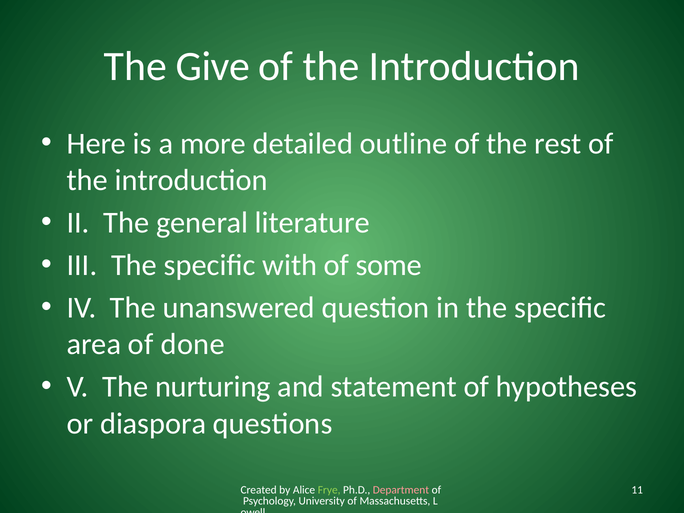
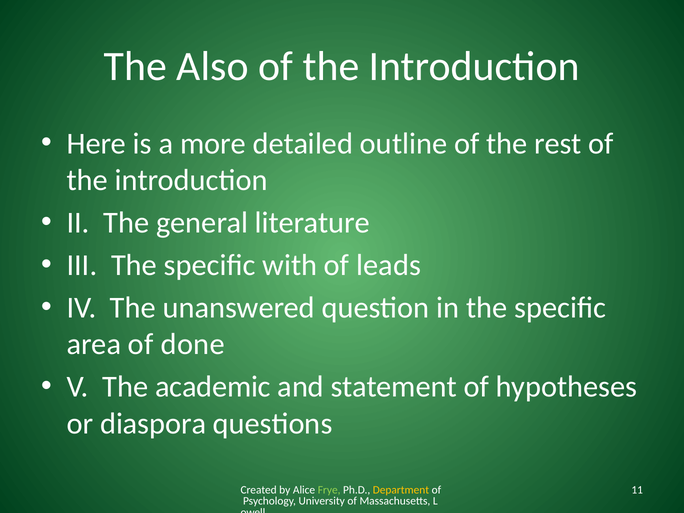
Give: Give -> Also (213, 66)
some: some -> leads (389, 265)
nurturing: nurturing -> academic (213, 387)
Department colour: pink -> yellow (401, 490)
